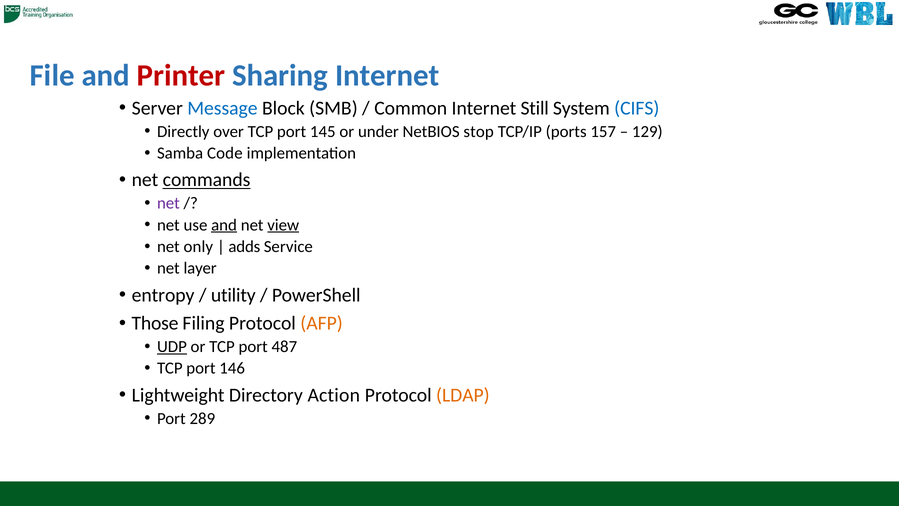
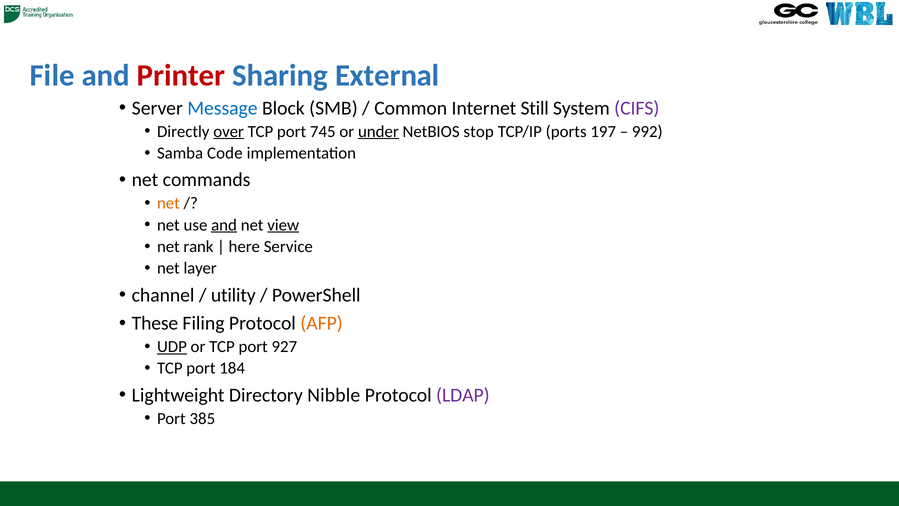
Sharing Internet: Internet -> External (387, 76)
CIFS colour: blue -> purple (637, 108)
over underline: none -> present (229, 131)
145: 145 -> 745 (323, 131)
under underline: none -> present (378, 131)
157: 157 -> 197 (603, 131)
129: 129 -> 992 (647, 131)
commands underline: present -> none (207, 180)
net colour: purple -> orange (168, 203)
only: only -> rank (198, 247)
adds: adds -> here (244, 247)
entropy: entropy -> channel (163, 295)
Those: Those -> These (155, 323)
487: 487 -> 927 (284, 346)
146: 146 -> 184 (232, 368)
Action: Action -> Nibble (334, 395)
LDAP colour: orange -> purple (463, 395)
289: 289 -> 385 (202, 418)
